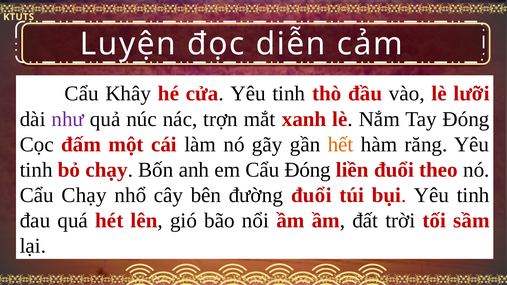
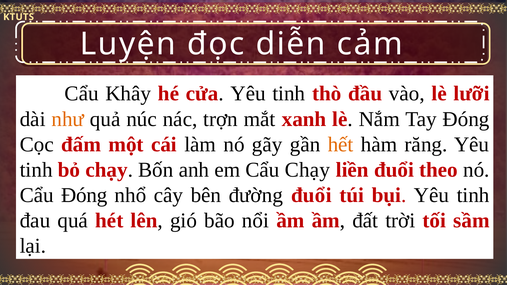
như colour: purple -> orange (68, 119)
Cẩu Đóng: Đóng -> Chạy (307, 170)
Cẩu Chạy: Chạy -> Đóng (84, 195)
